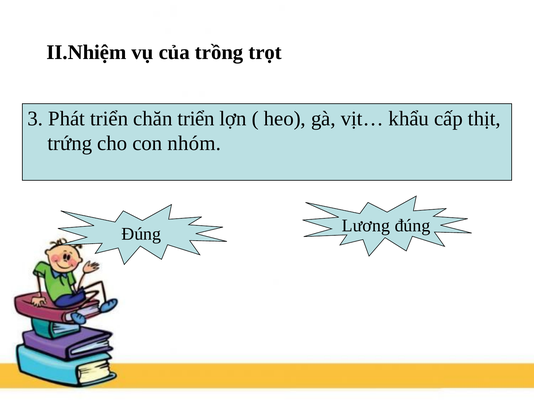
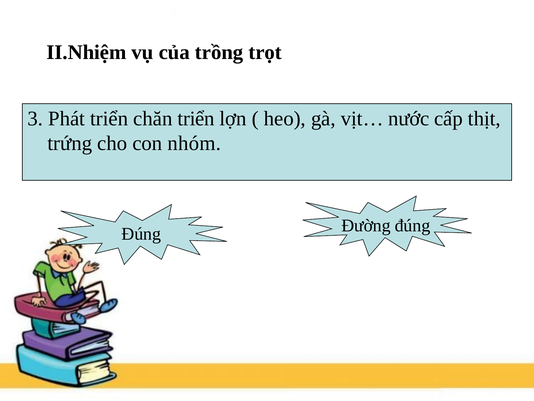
khẩu: khẩu -> nước (409, 118)
Lương: Lương -> Đường (366, 225)
